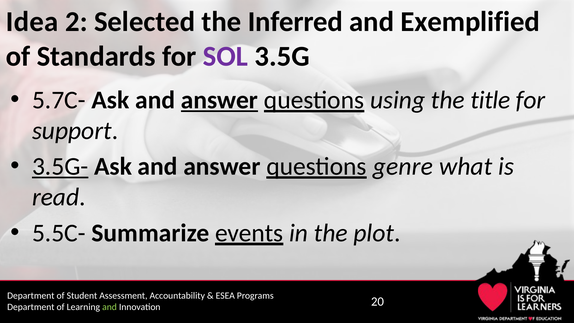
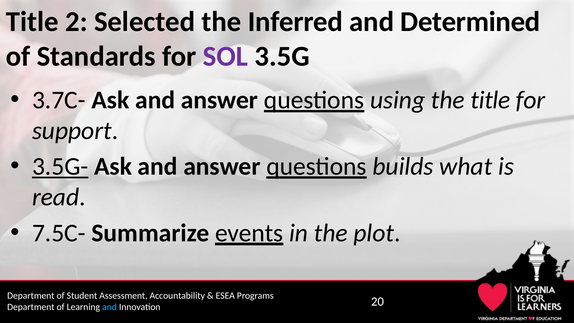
Idea: Idea -> Title (32, 22)
Exemplified: Exemplified -> Determined (470, 22)
5.7C-: 5.7C- -> 3.7C- (59, 100)
answer underline: present -> none (219, 100)
genre: genre -> builds (403, 166)
5.5C-: 5.5C- -> 7.5C- (59, 233)
and colour: light green -> light blue (110, 307)
